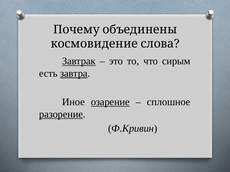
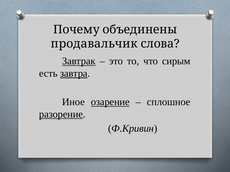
космовидение: космовидение -> продавальчик (94, 44)
